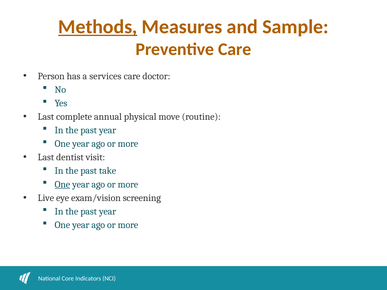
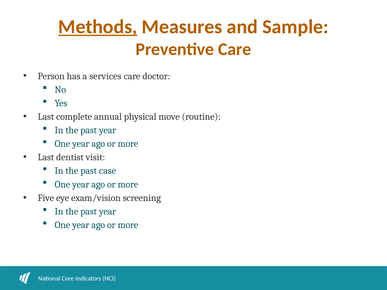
take: take -> case (108, 171)
One underline: present -> none (62, 185)
Live: Live -> Five (46, 198)
